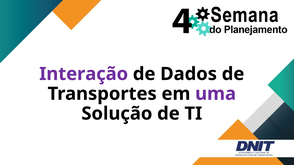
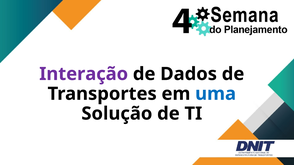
uma colour: purple -> blue (216, 94)
